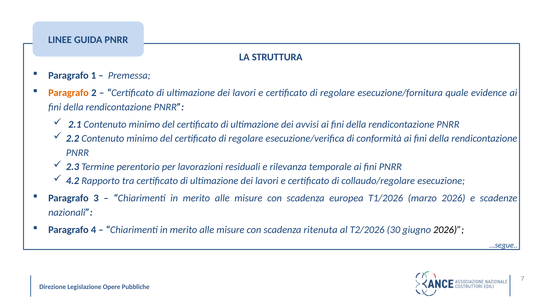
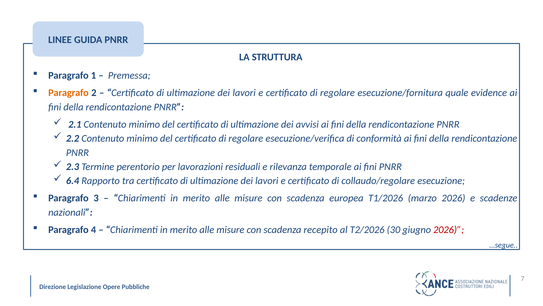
4.2: 4.2 -> 6.4 (73, 180)
ritenuta: ritenuta -> recepito (321, 229)
2026 colour: black -> red (449, 229)
